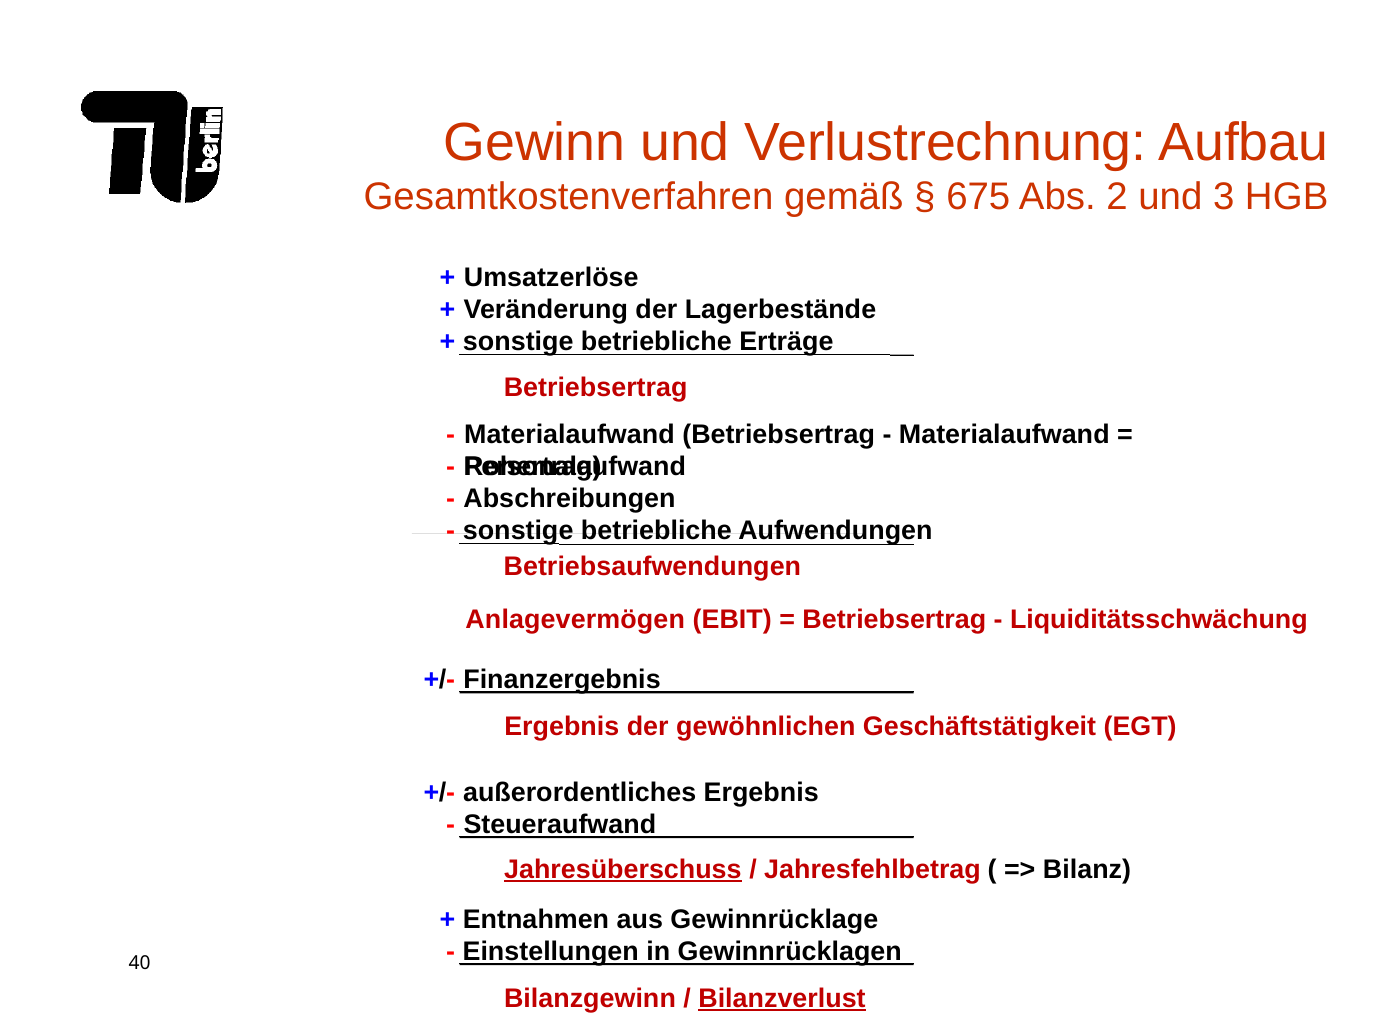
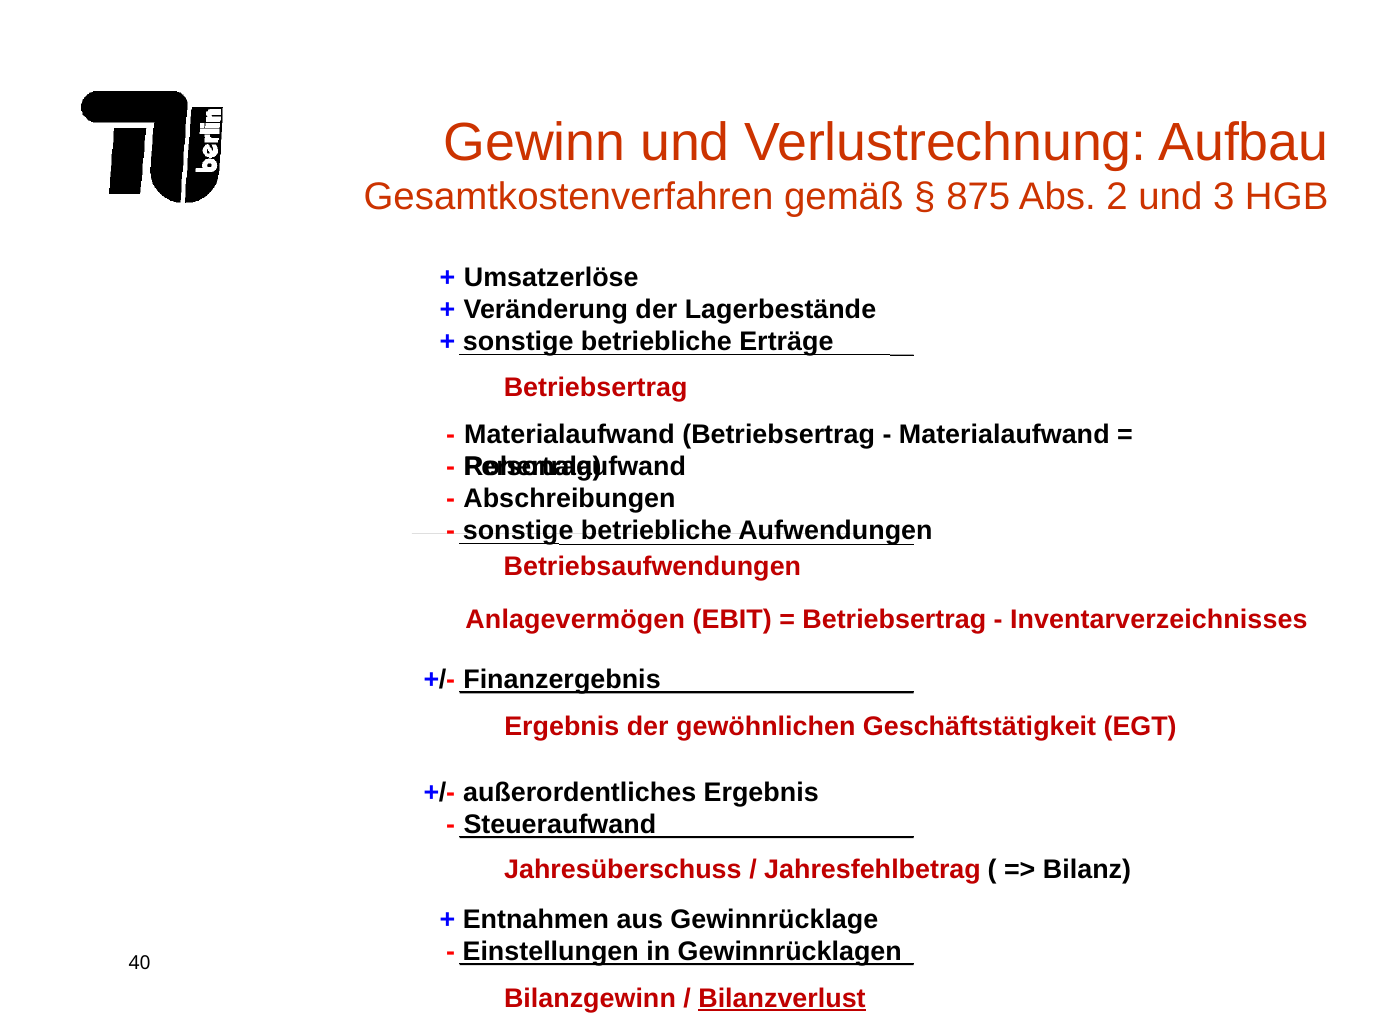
675: 675 -> 875 (978, 197)
Liquiditätsschwächung: Liquiditätsschwächung -> Inventarverzeichnisses (1159, 620)
Jahresüberschuss underline: present -> none (623, 869)
